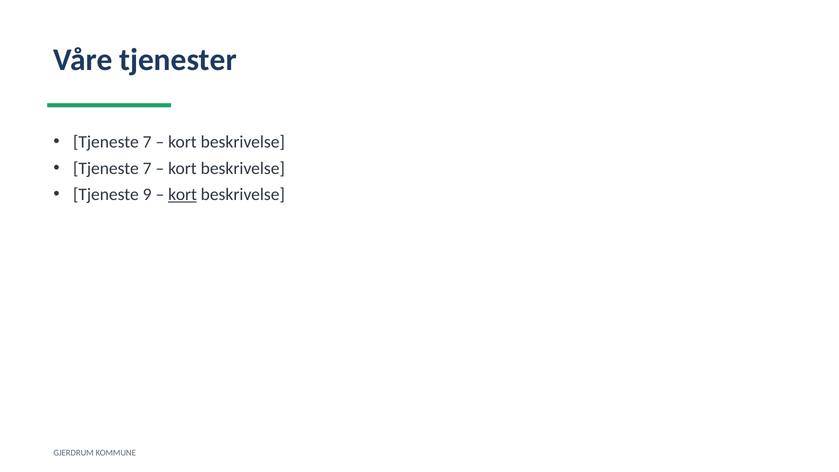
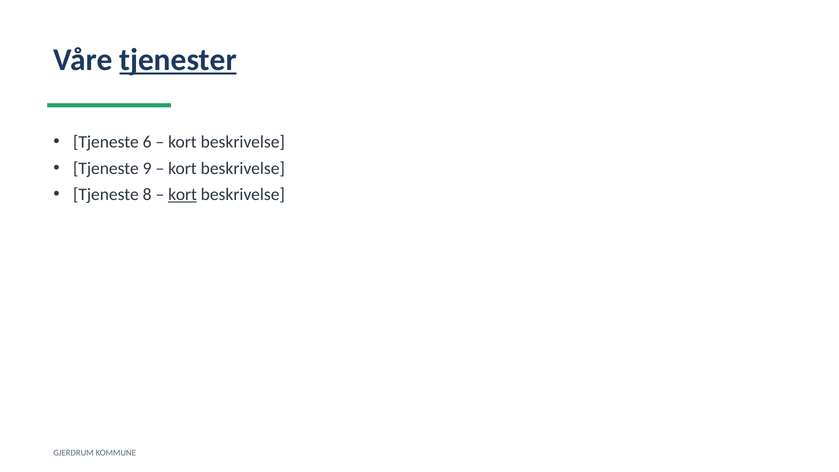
tjenester underline: none -> present (178, 60)
7: 7 -> 6 (147, 142)
7: 7 -> 9 (147, 168)
9: 9 -> 8 (147, 195)
